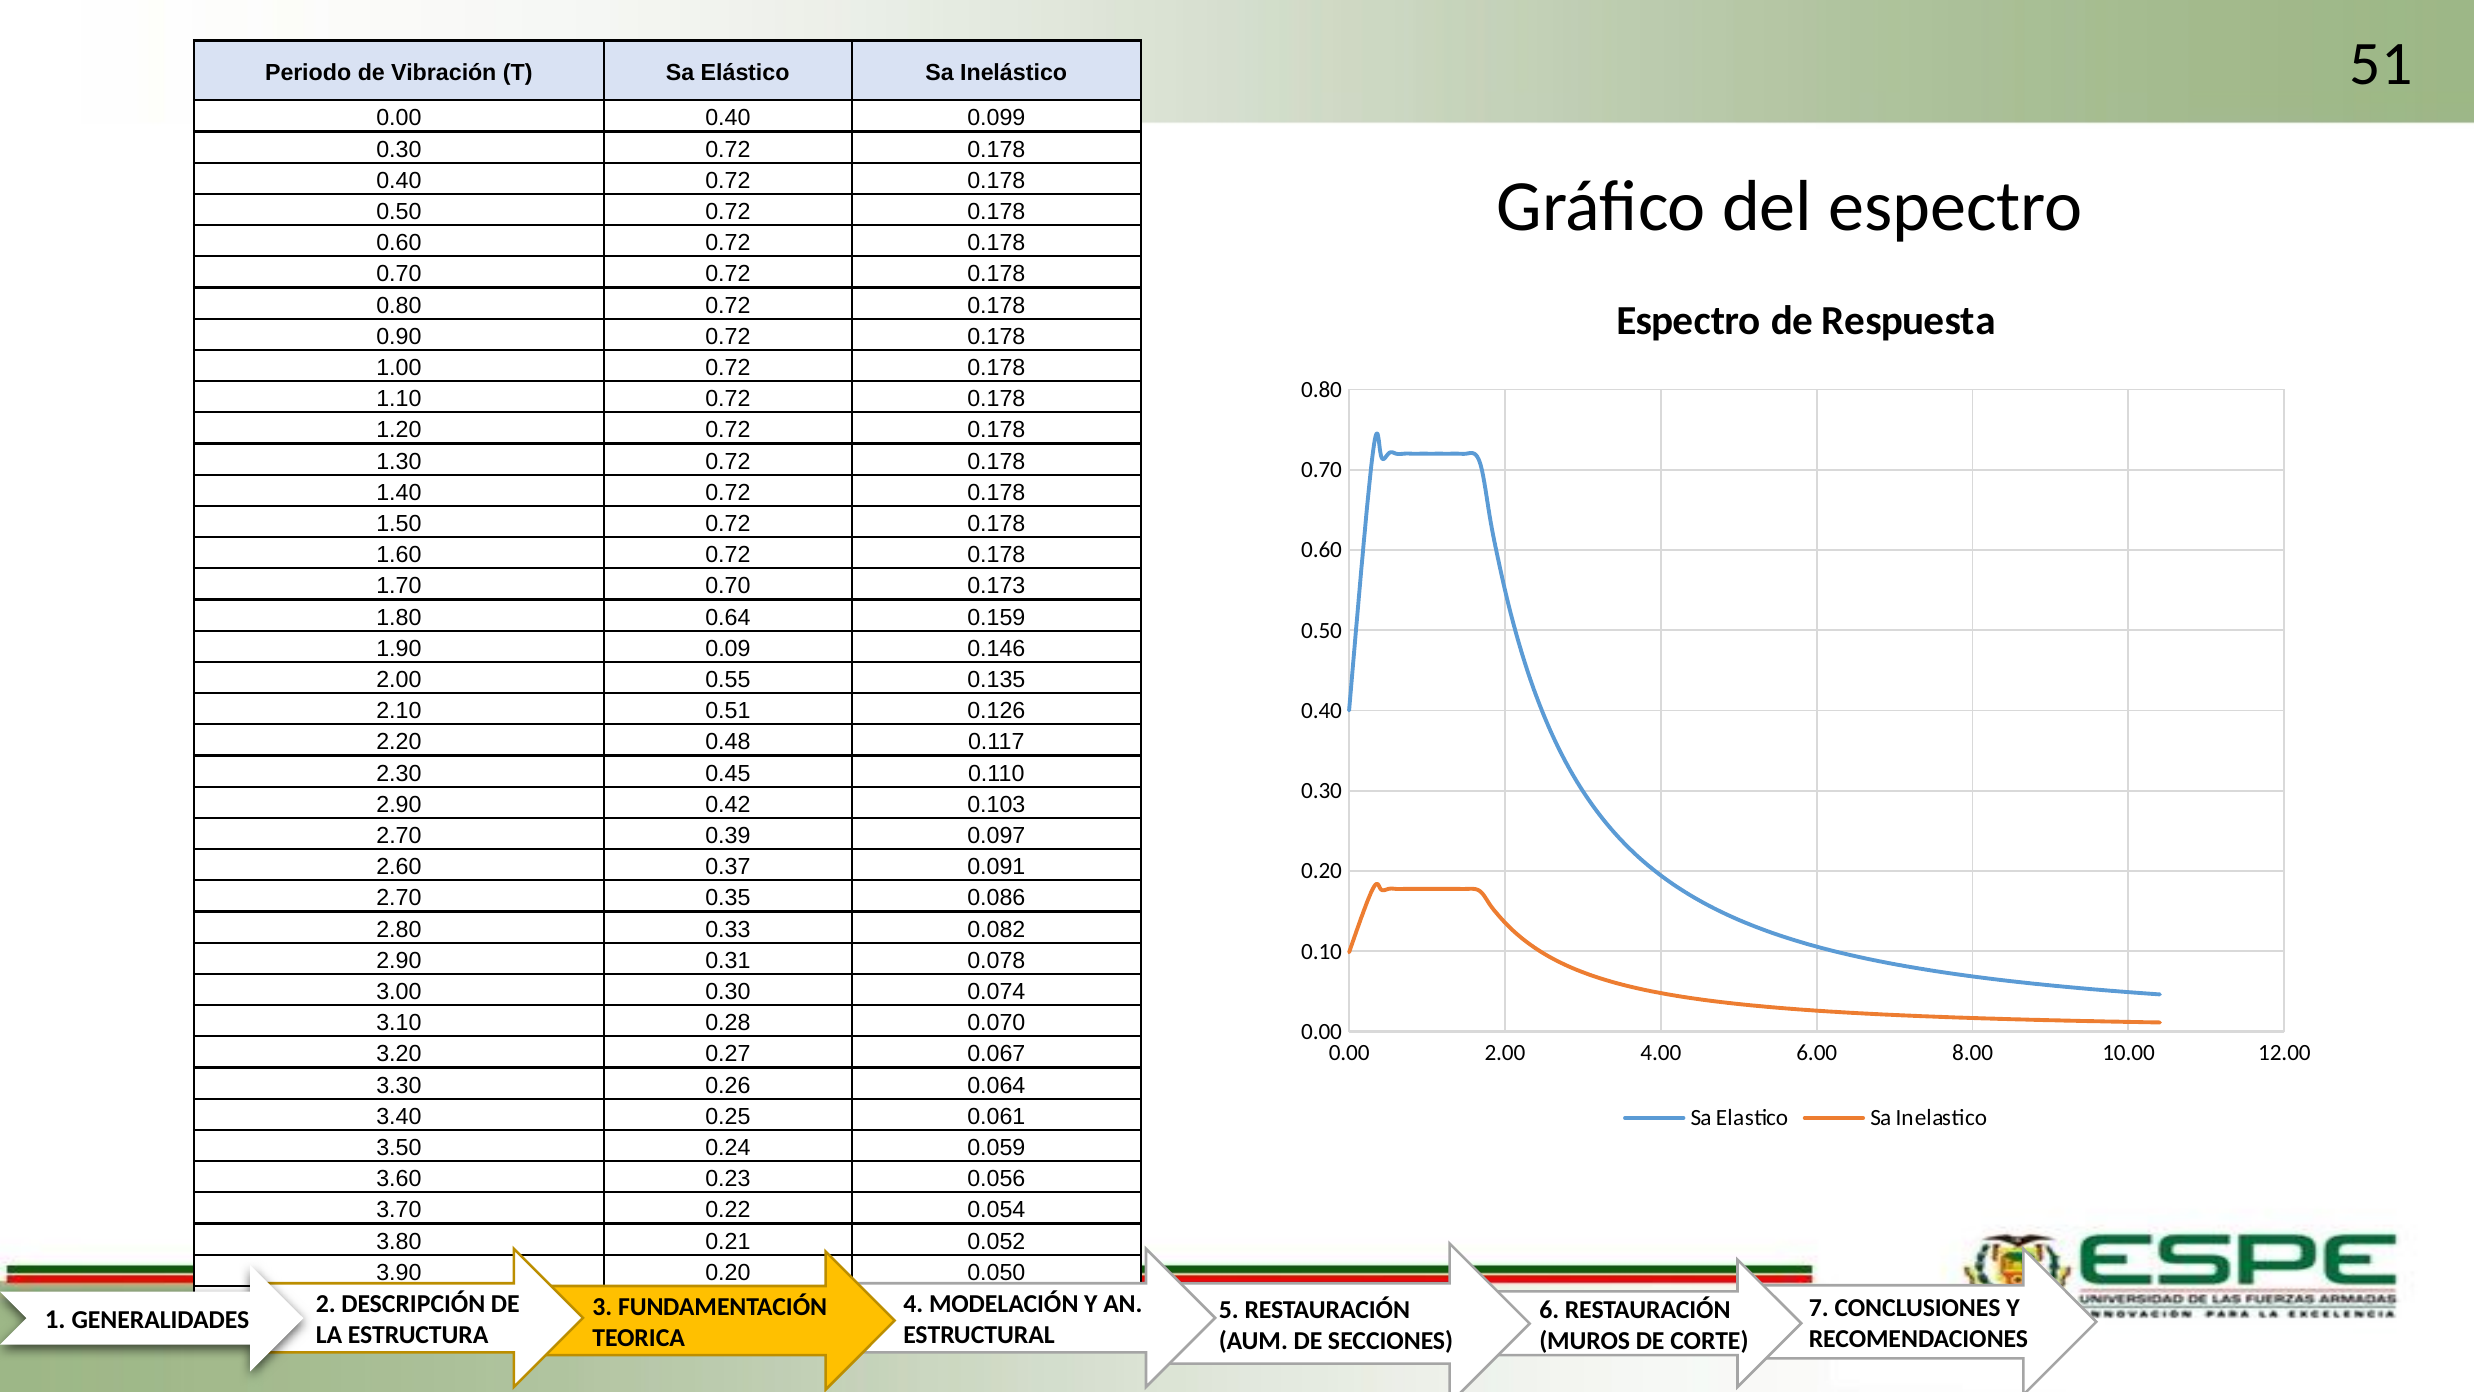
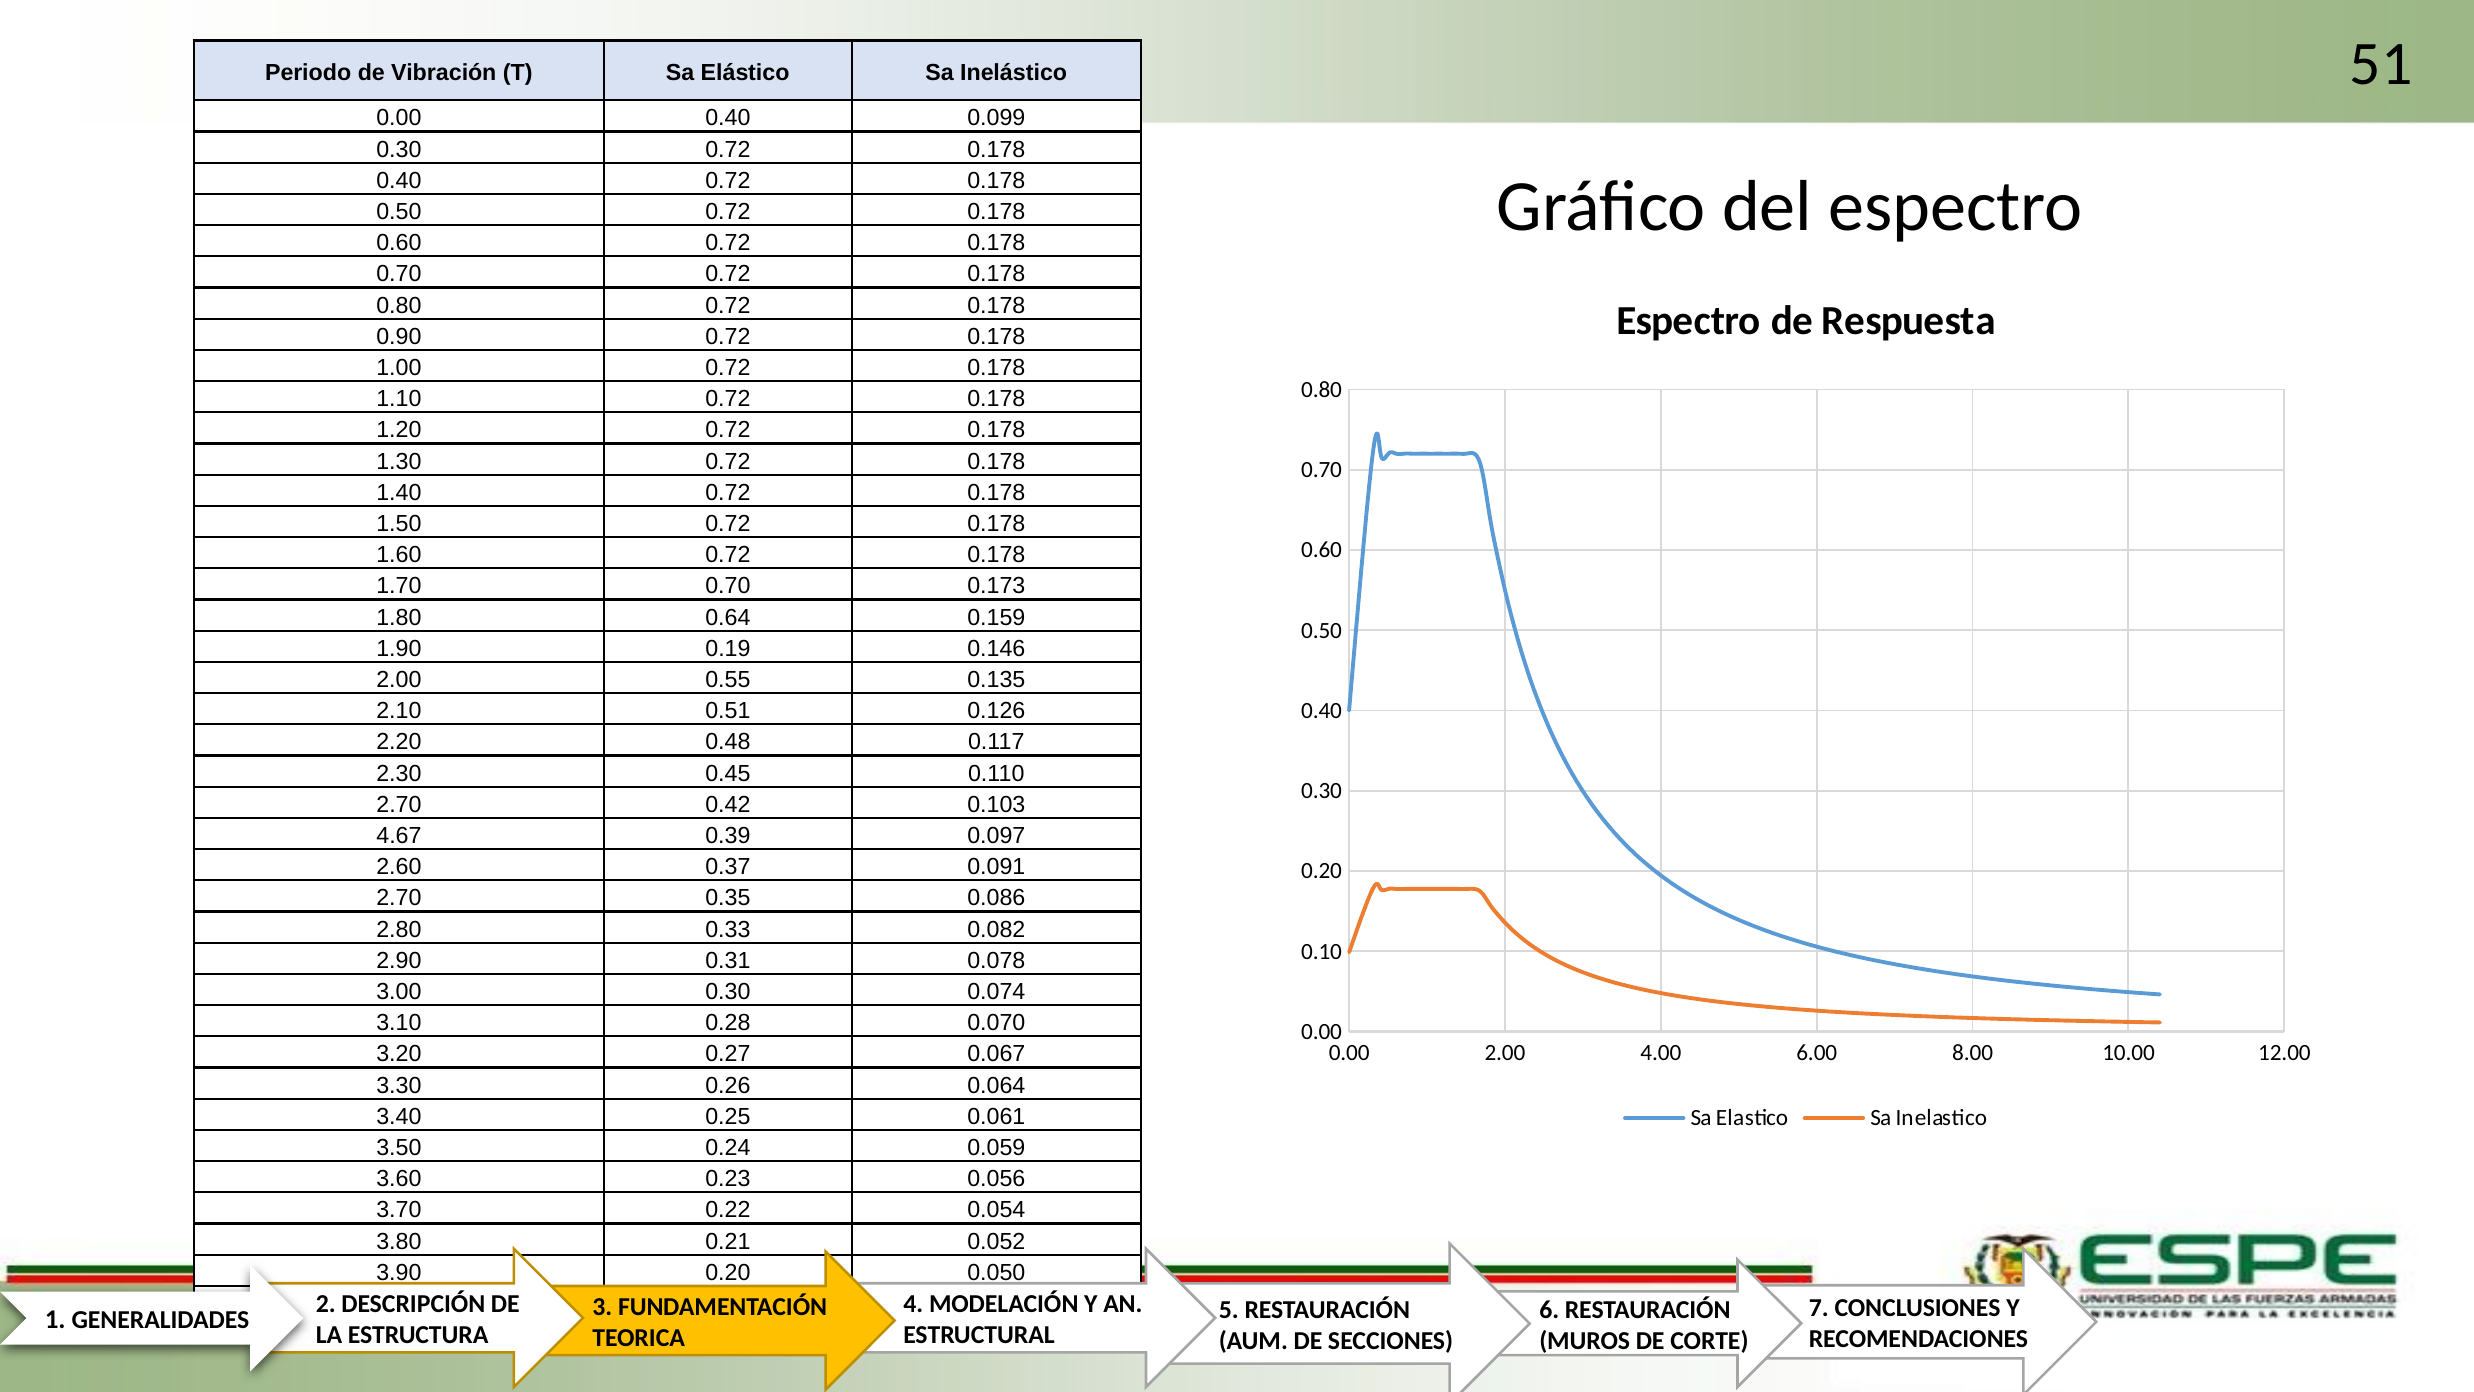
1.90 0.09: 0.09 -> 0.19 (728, 648)
2.90: 2.90 -> 2.70 (399, 804)
2.70: 2.70 -> 4.67 (399, 836)
